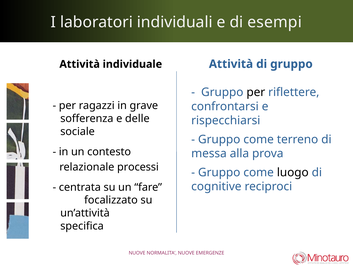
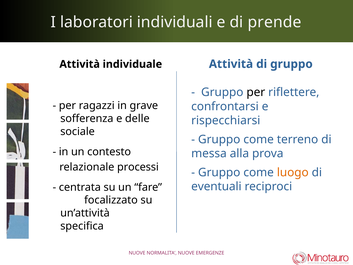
esempi: esempi -> prende (275, 22)
luogo colour: black -> orange (293, 172)
cognitive: cognitive -> eventuali (216, 186)
